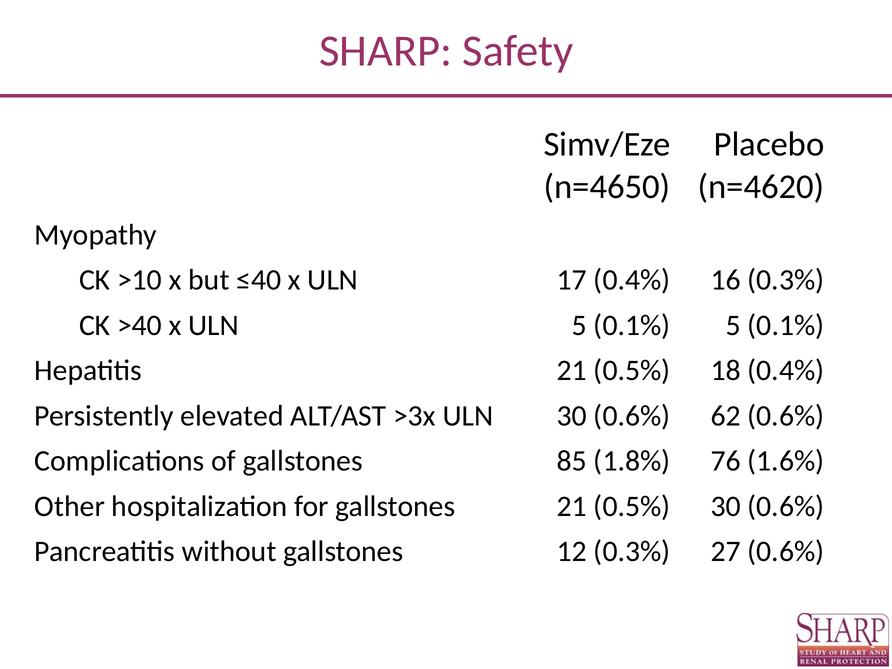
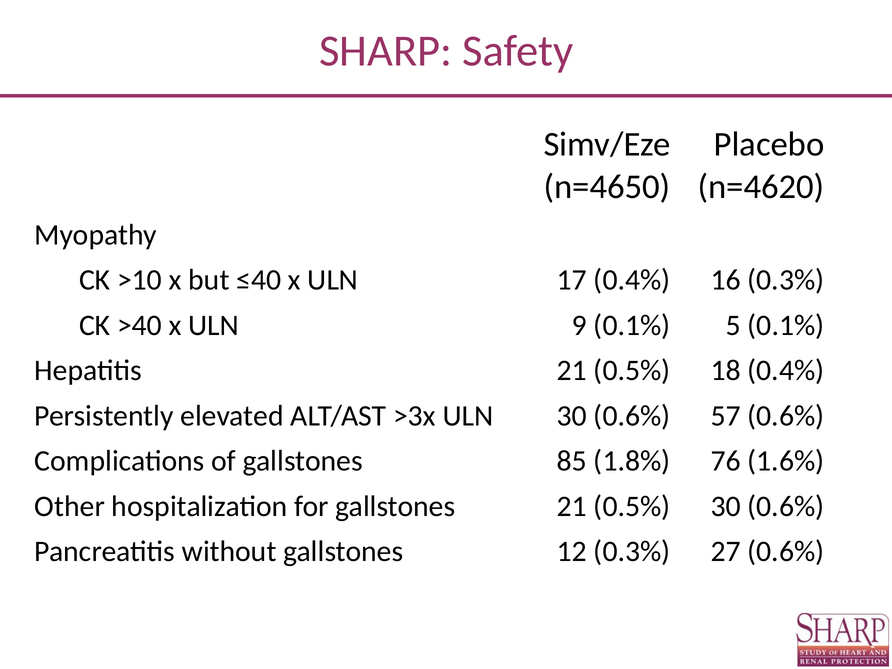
ULN 5: 5 -> 9 (579, 325)
62: 62 -> 57 (726, 416)
